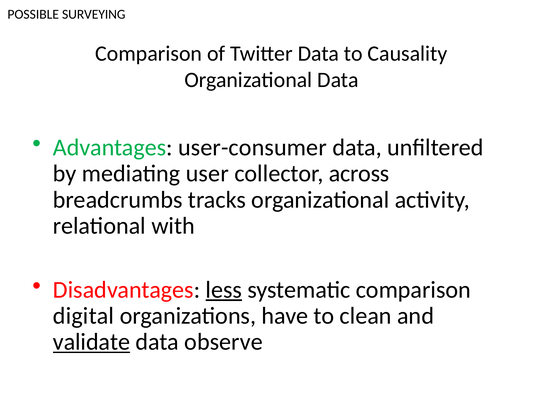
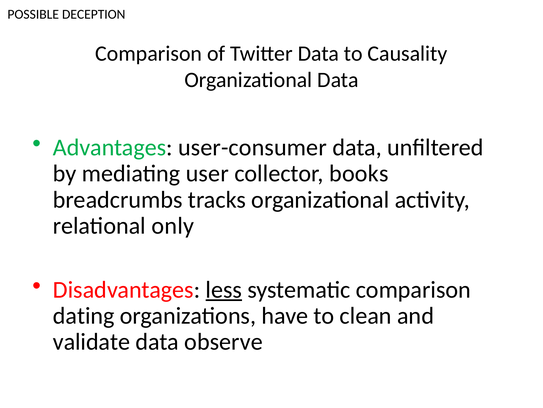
SURVEYING: SURVEYING -> DECEPTION (94, 14)
across: across -> books (359, 173)
with: with -> only (173, 225)
digital: digital -> dating (84, 315)
validate underline: present -> none (92, 341)
